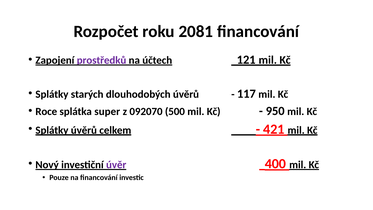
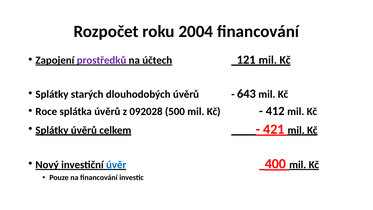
2081: 2081 -> 2004 (196, 31)
117: 117 -> 643 (246, 94)
splátka super: super -> úvěrů (107, 111)
092070: 092070 -> 092028 (146, 111)
950: 950 -> 412 (275, 111)
úvěr colour: purple -> blue (116, 165)
